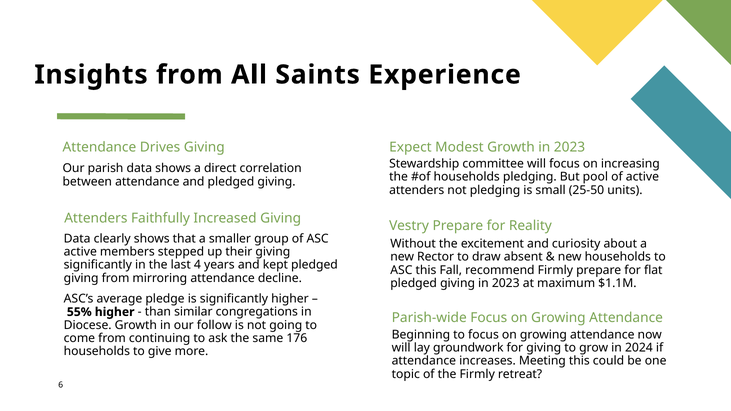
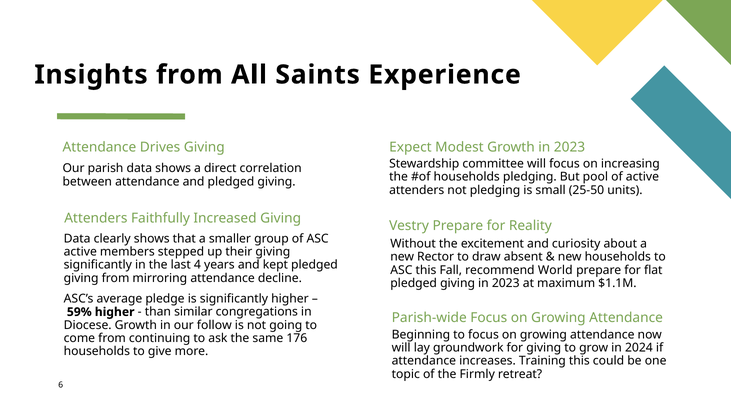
recommend Firmly: Firmly -> World (555, 270)
55%: 55% -> 59% (79, 312)
Meeting: Meeting -> Training (542, 361)
